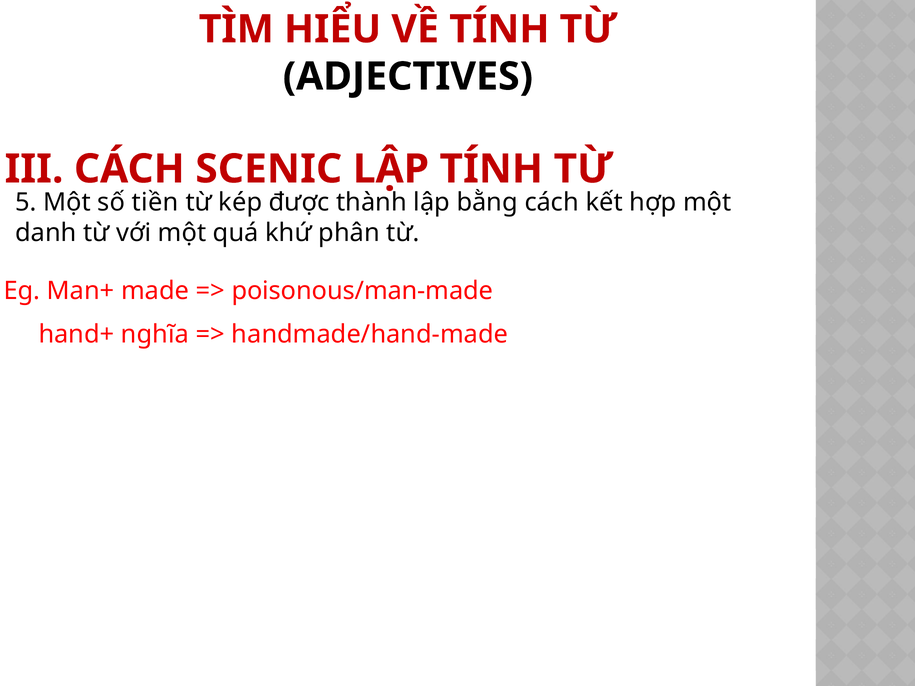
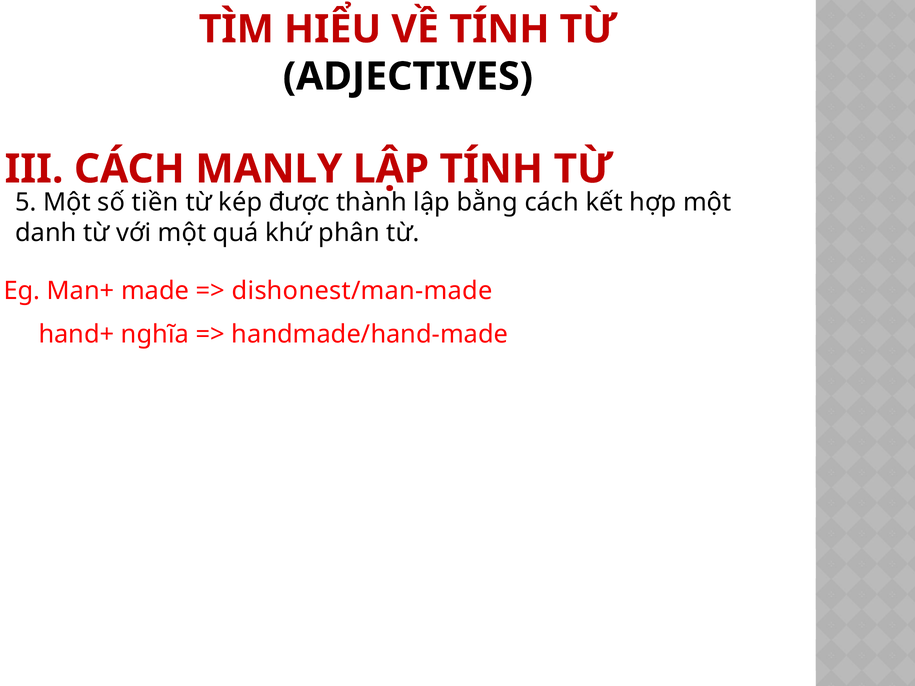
SCENIC: SCENIC -> MANLY (269, 169)
poisonous/man-made: poisonous/man-made -> dishonest/man-made (362, 291)
